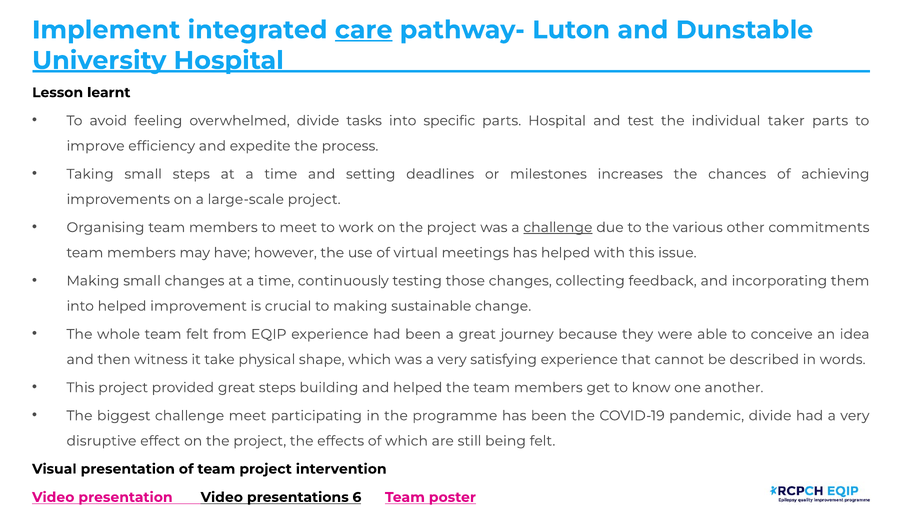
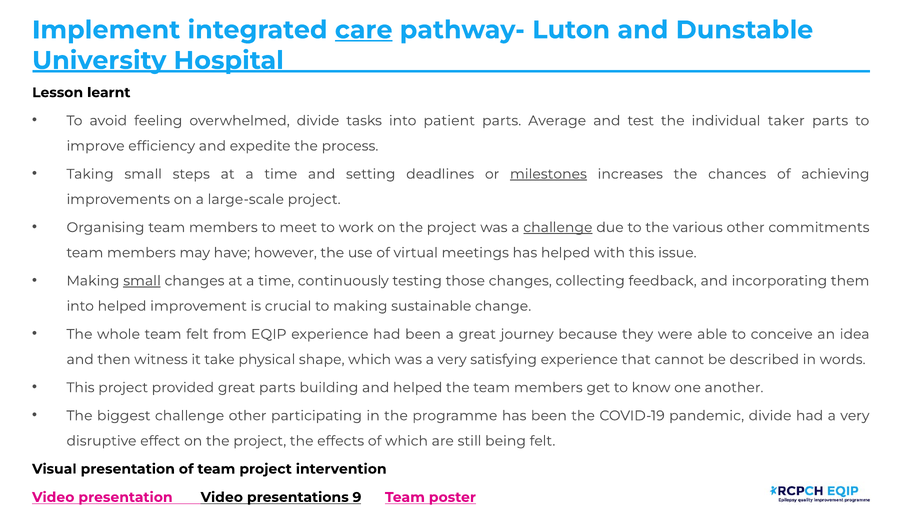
specific: specific -> patient (449, 121)
parts Hospital: Hospital -> Average (557, 121)
milestones underline: none -> present (548, 174)
small underline: none -> present (142, 281)
great steps: steps -> parts (277, 387)
challenge meet: meet -> other (248, 416)
6: 6 -> 9 (357, 497)
